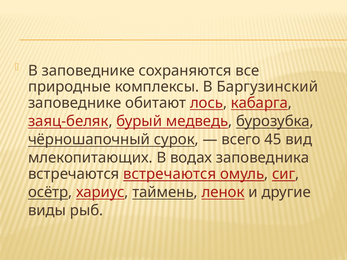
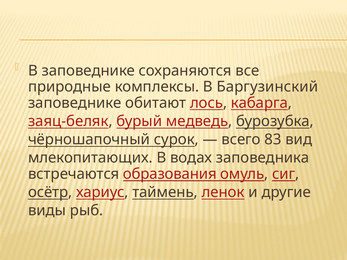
45: 45 -> 83 (273, 140)
встречаются встречаются: встречаются -> образования (170, 174)
